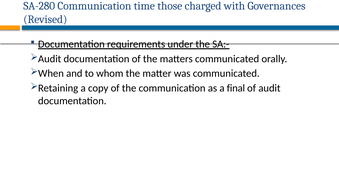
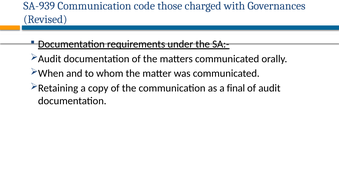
SA-280: SA-280 -> SA-939 (39, 6)
time: time -> code (144, 6)
